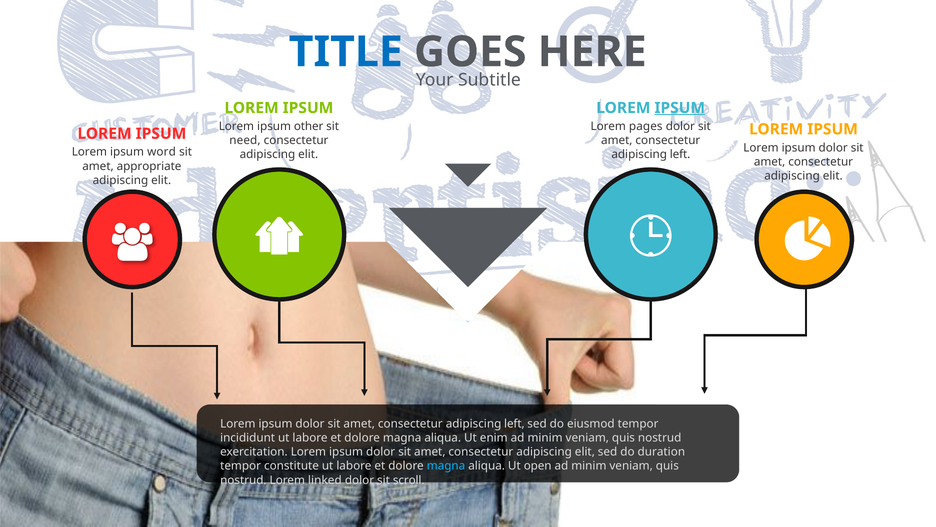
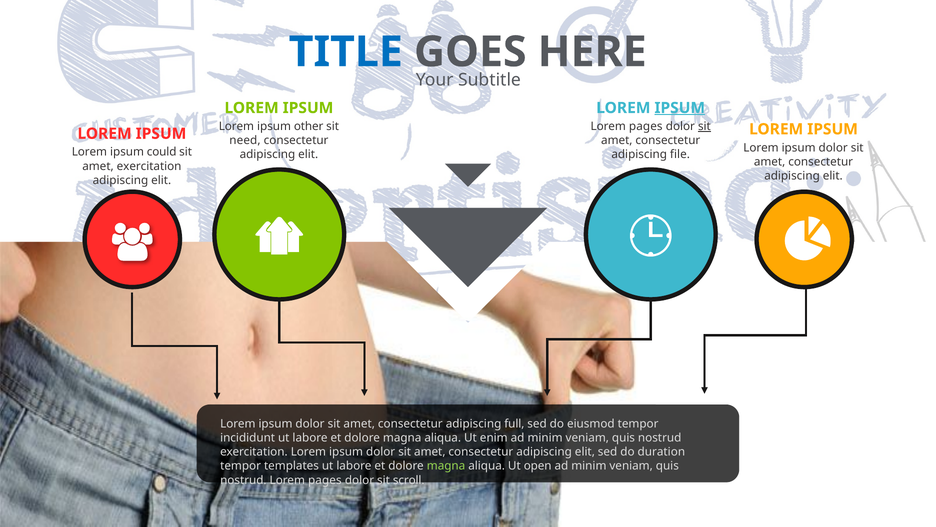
sit underline: none -> present (704, 126)
word: word -> could (162, 152)
left: left -> file (680, 154)
amet appropriate: appropriate -> exercitation (149, 166)
left: left -> full (514, 424)
constitute: constitute -> templates (291, 466)
magna colour: light blue -> light green (446, 466)
nostrud Lorem linked: linked -> pages (325, 480)
